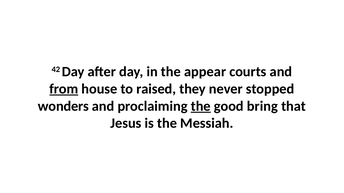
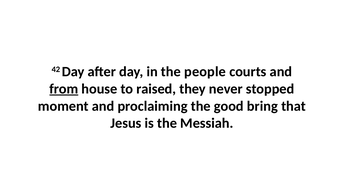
appear: appear -> people (205, 72)
wonders: wonders -> moment (63, 106)
the underline: present -> none (201, 106)
